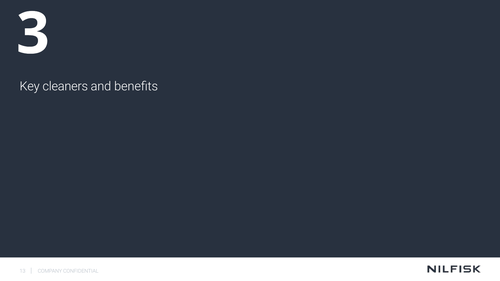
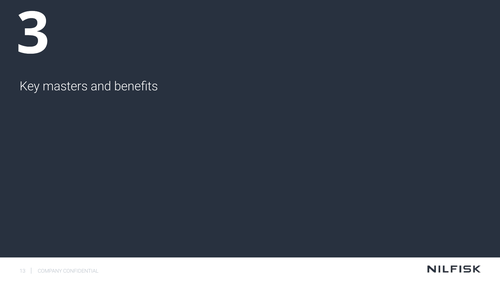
cleaners: cleaners -> masters (65, 87)
